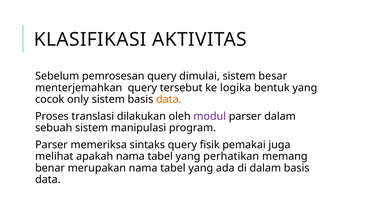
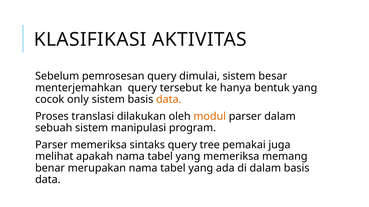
logika: logika -> hanya (236, 88)
modul colour: purple -> orange (210, 117)
fisik: fisik -> tree (210, 145)
yang perhatikan: perhatikan -> memeriksa (231, 157)
